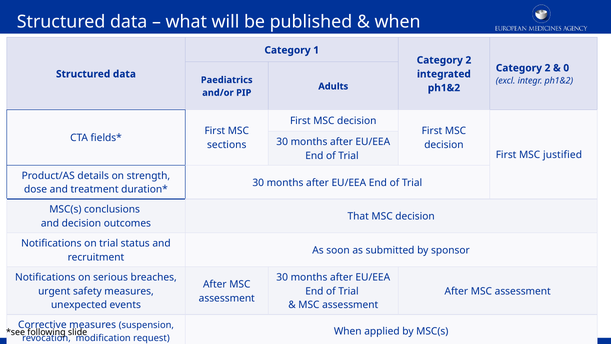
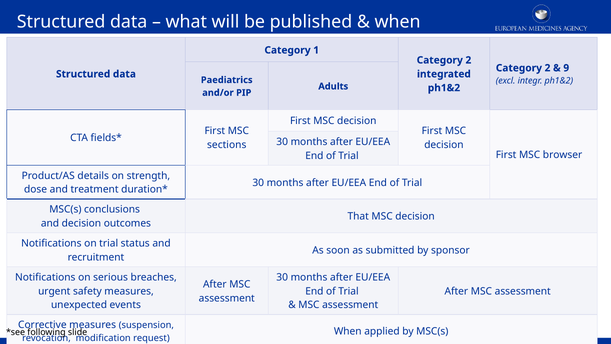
0: 0 -> 9 (566, 68)
justified: justified -> browser (563, 155)
